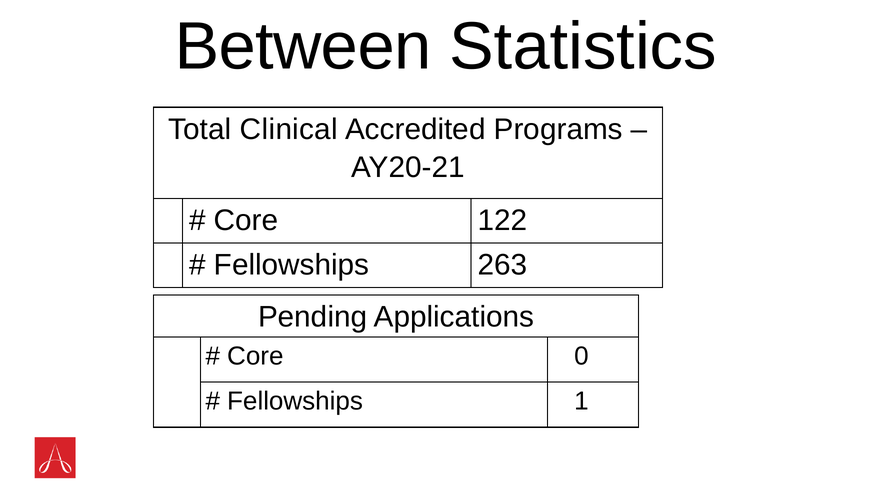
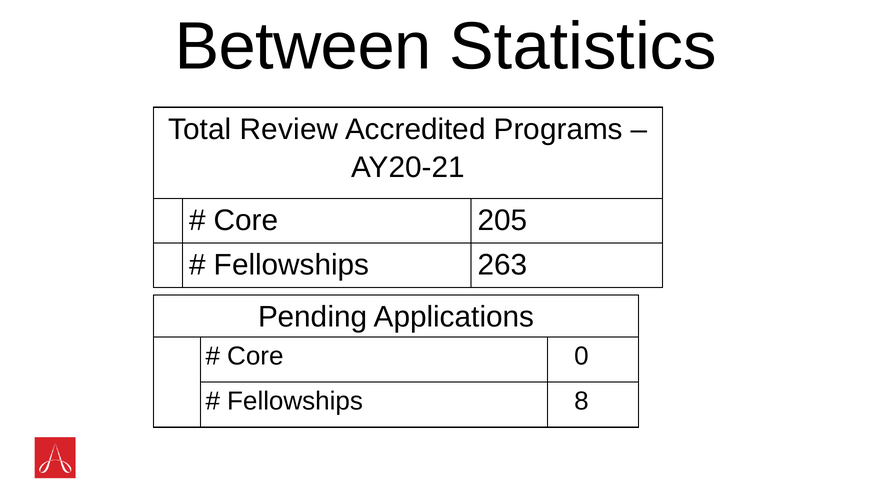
Clinical: Clinical -> Review (289, 129)
122: 122 -> 205 (502, 220)
1: 1 -> 8 (581, 401)
